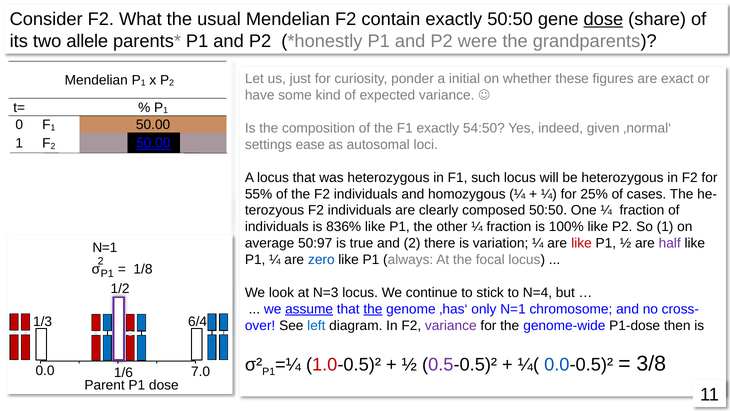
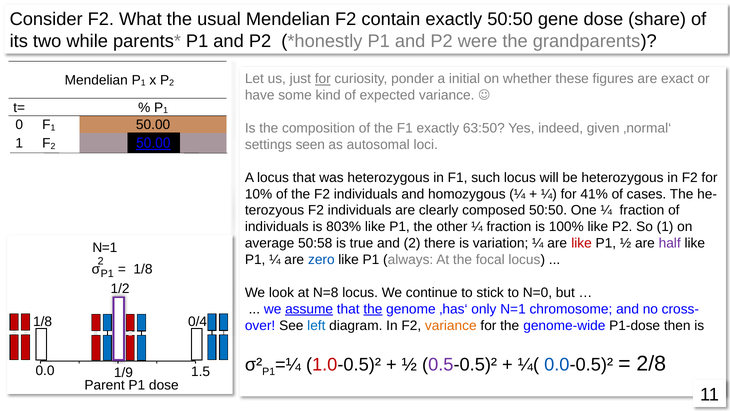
dose underline: present -> none (603, 19)
allele: allele -> while (87, 41)
for underline: none -> present (323, 79)
54:50: 54:50 -> 63:50 (484, 128)
ease: ease -> seen (310, 145)
55%: 55% -> 10% (259, 194)
25%: 25% -> 41% (594, 194)
836%: 836% -> 803% (344, 227)
50:97: 50:97 -> 50:58 (315, 243)
N=3: N=3 -> N=8 (326, 292)
N=4: N=4 -> N=0 (537, 292)
1/3: 1/3 -> 1/8 (43, 322)
6/4: 6/4 -> 0/4 (198, 322)
variance colour: purple -> orange (451, 325)
3/8: 3/8 -> 2/8 (651, 363)
1/6: 1/6 -> 1/9 (123, 372)
7.0: 7.0 -> 1.5 (201, 371)
